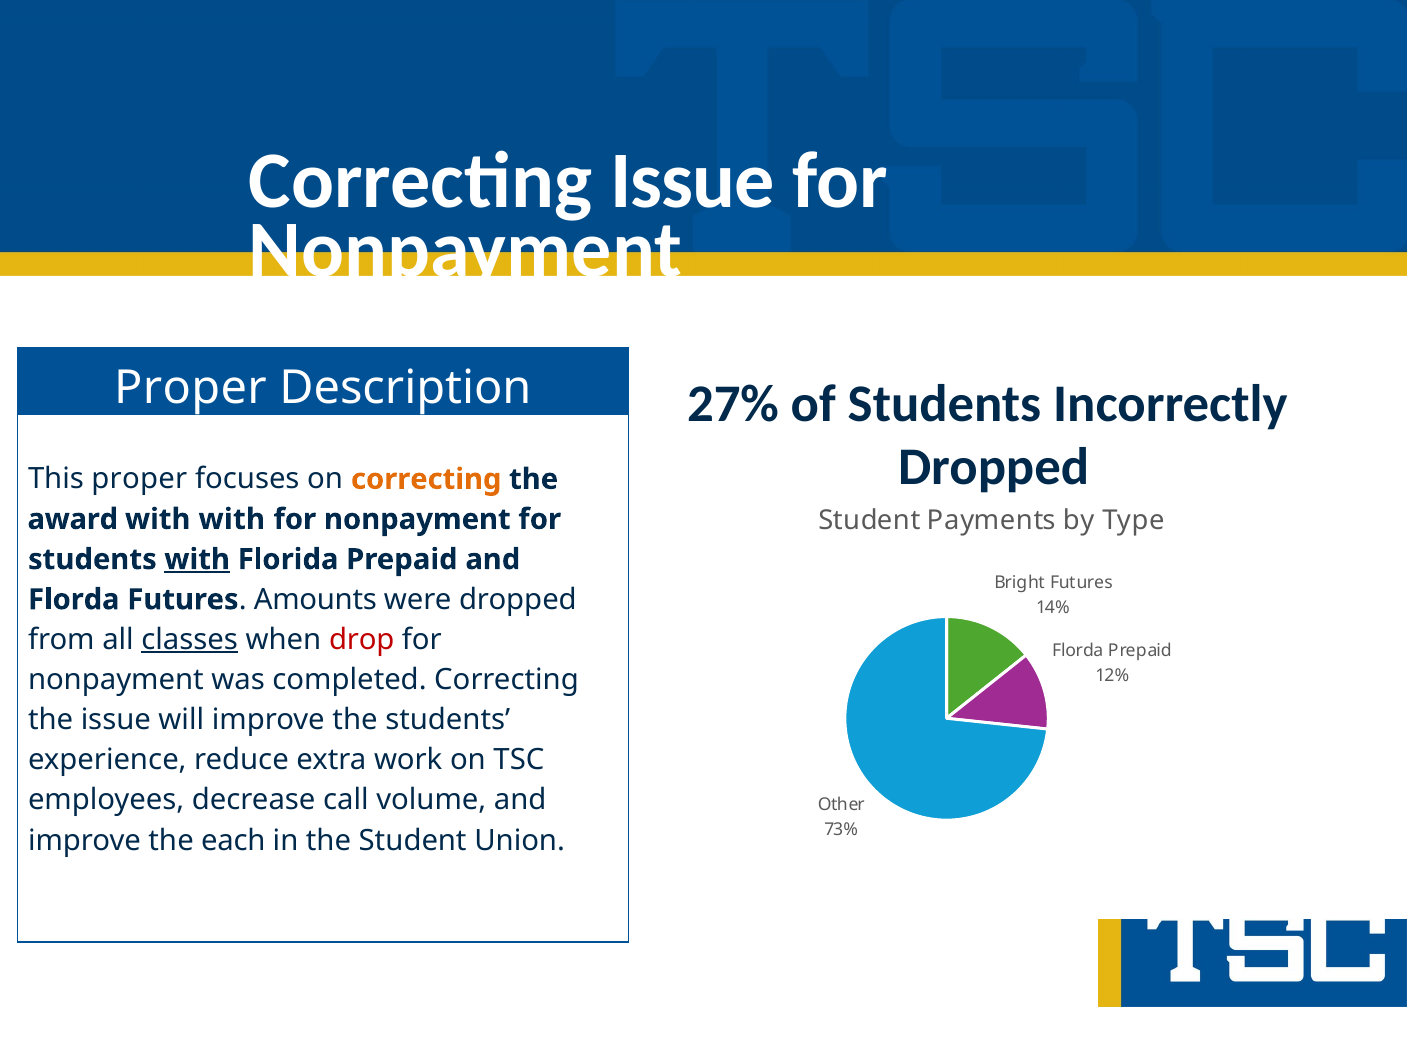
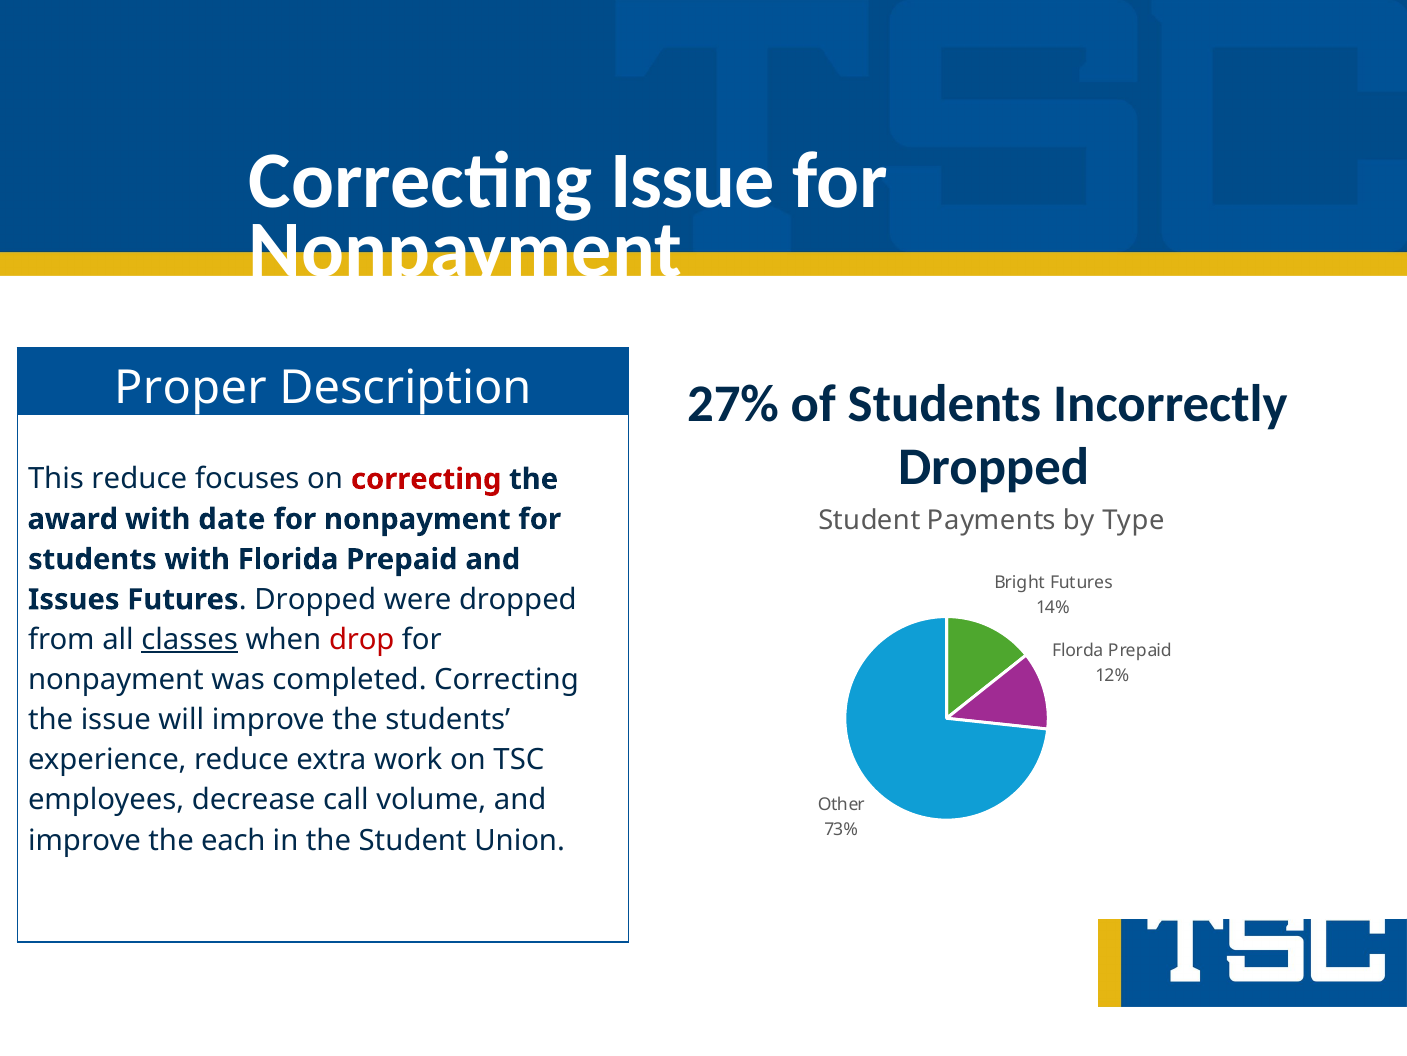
This proper: proper -> reduce (139, 479)
correcting colour: orange -> red (426, 479)
with with: with -> date (232, 519)
with underline: present -> none (197, 559)
Florda: Florda -> Issues (74, 599)
Futures Amounts: Amounts -> Dropped (315, 599)
